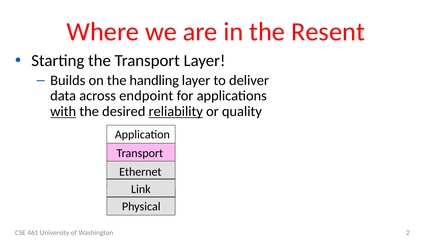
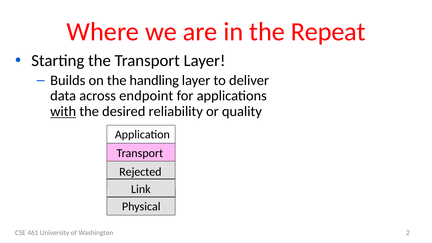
Resent: Resent -> Repeat (328, 32)
reliability underline: present -> none (176, 111)
Ethernet: Ethernet -> Rejected (140, 172)
